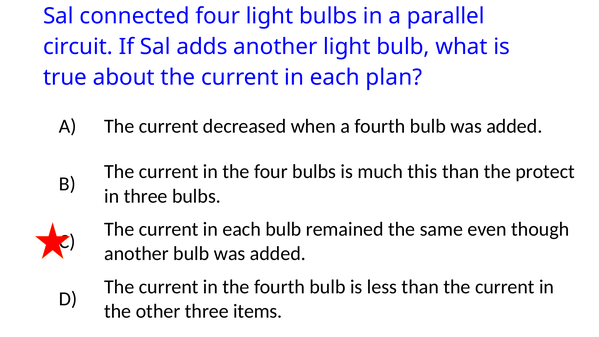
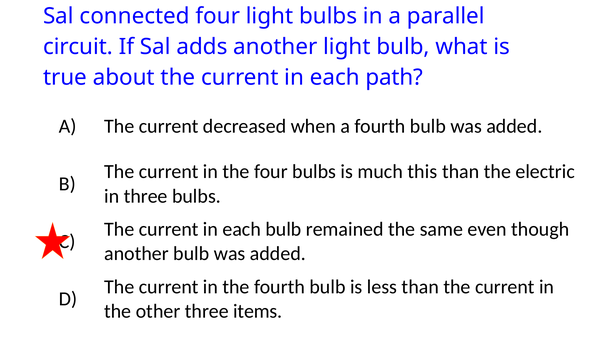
plan: plan -> path (394, 77)
protect: protect -> electric (545, 172)
